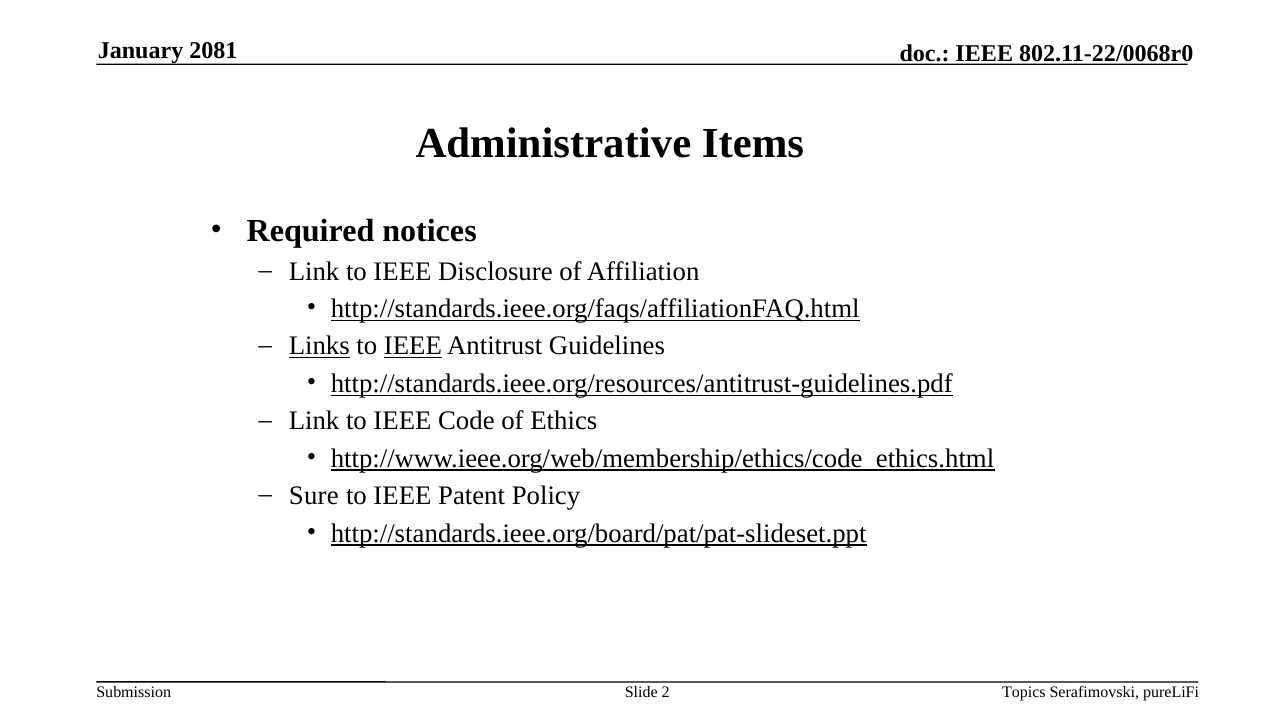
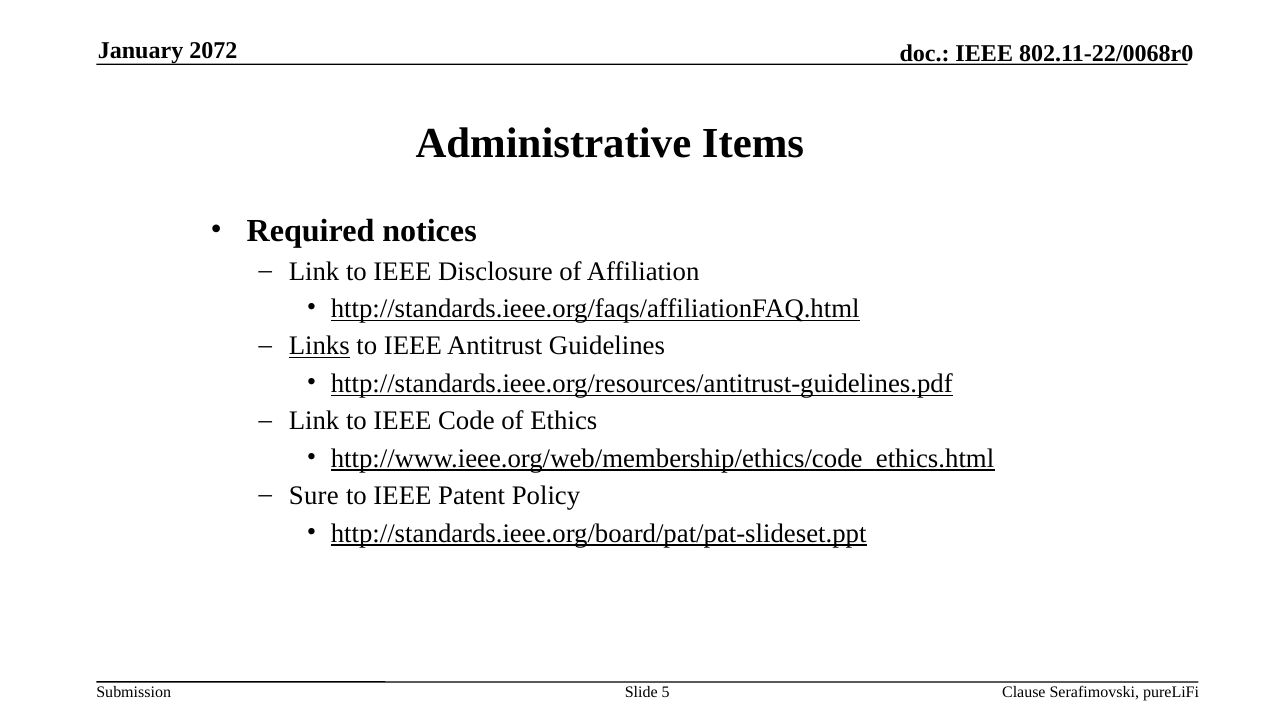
2081: 2081 -> 2072 (213, 51)
IEEE underline: present -> none (413, 346)
2: 2 -> 5 (666, 693)
Topics: Topics -> Clause (1024, 693)
